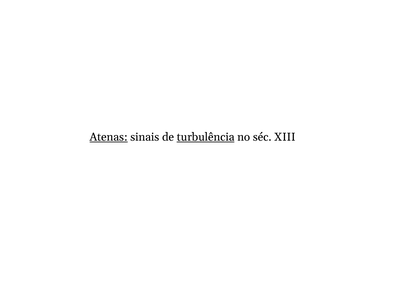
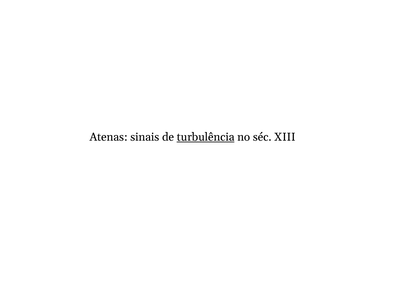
Atenas underline: present -> none (109, 137)
